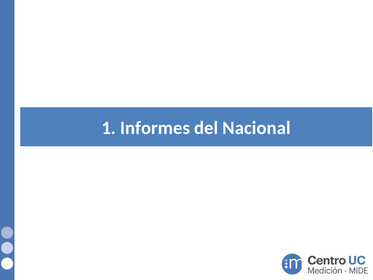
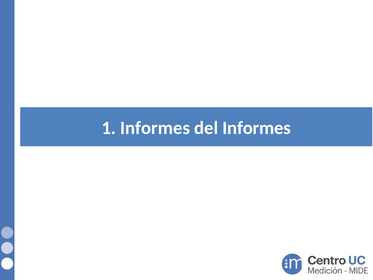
del Nacional: Nacional -> Informes (257, 128)
